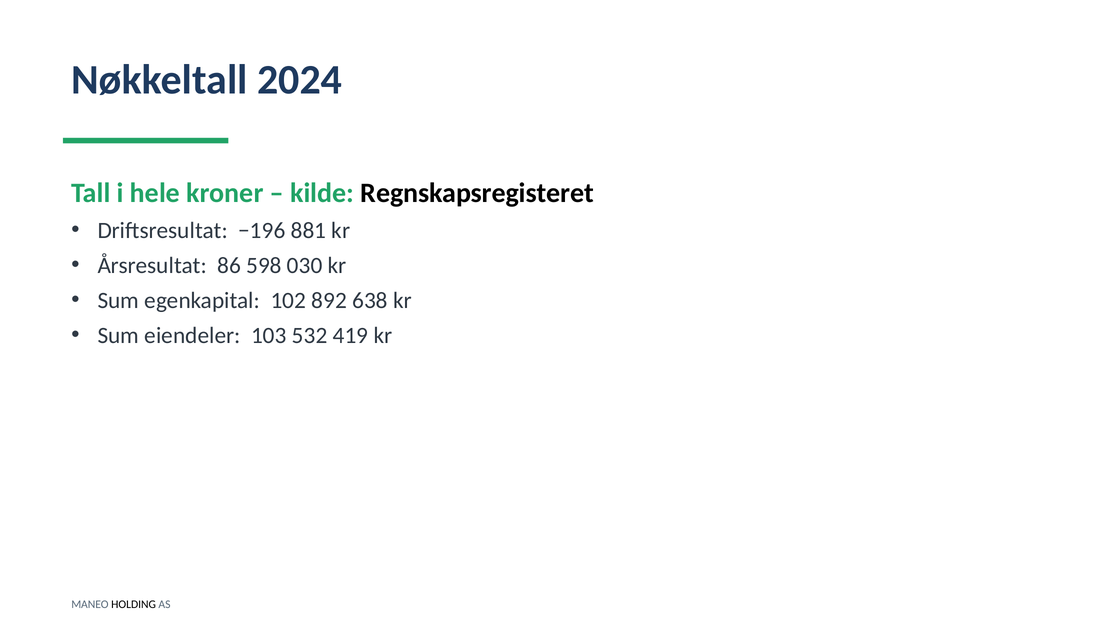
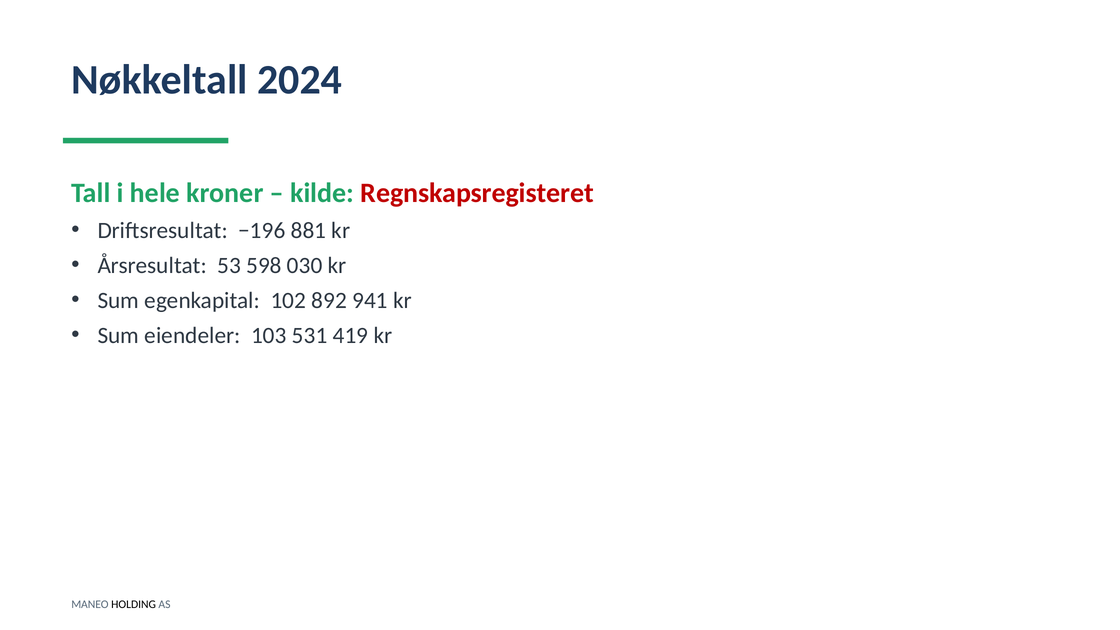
Regnskapsregisteret colour: black -> red (477, 193)
86: 86 -> 53 (229, 265)
638: 638 -> 941 (370, 300)
532: 532 -> 531 (310, 335)
